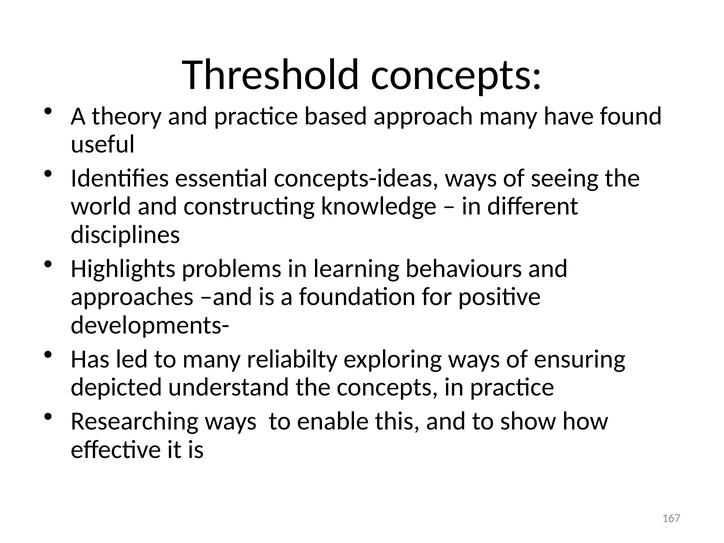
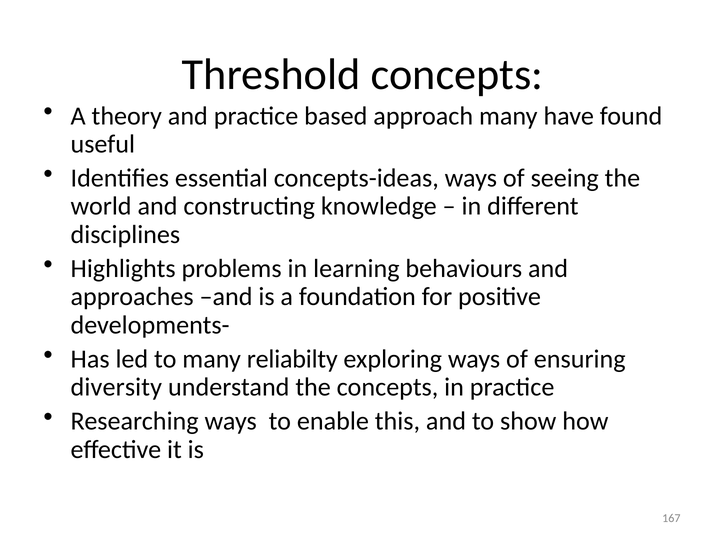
depicted: depicted -> diversity (116, 387)
